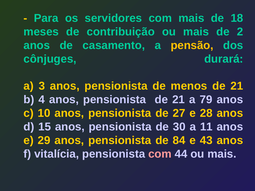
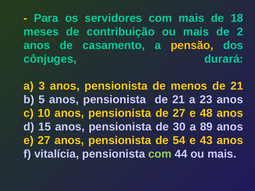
4: 4 -> 5 (42, 100)
79: 79 -> 23 (206, 100)
28: 28 -> 48 (206, 113)
11: 11 -> 89 (206, 127)
e 29: 29 -> 27 (44, 141)
84: 84 -> 54 (179, 141)
com colour: pink -> light green (160, 154)
